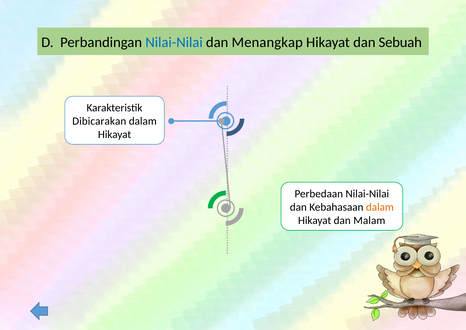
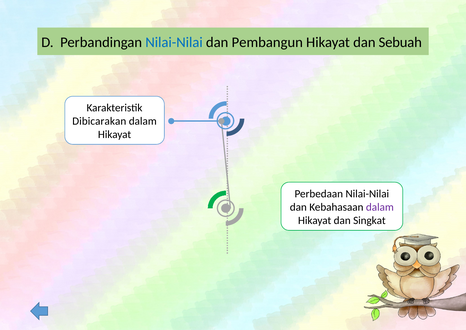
Menangkap: Menangkap -> Pembangun (267, 42)
dalam colour: orange -> purple (380, 207)
Malam: Malam -> Singkat (369, 220)
